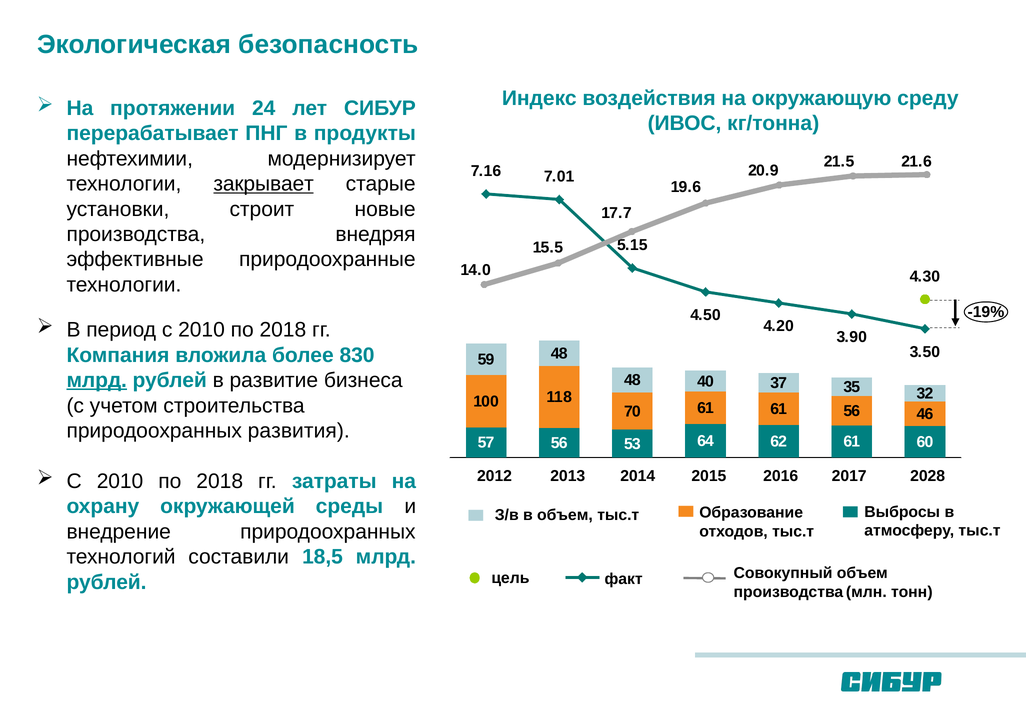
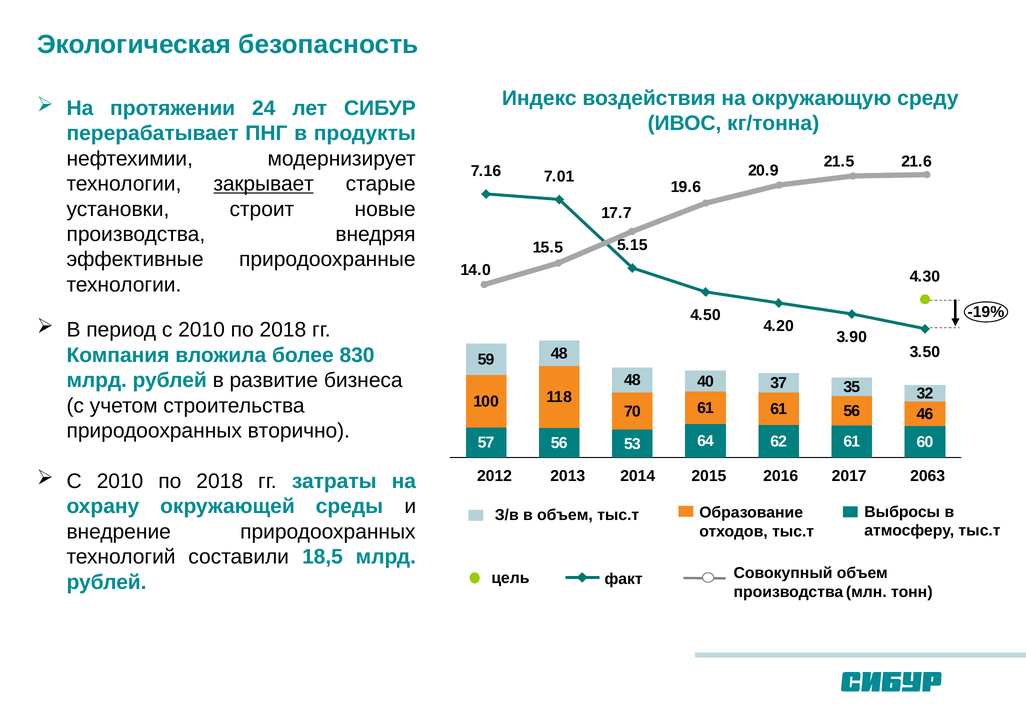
млрд underline: present -> none (97, 380)
развития: развития -> вторично (299, 431)
2028: 2028 -> 2063 (928, 476)
